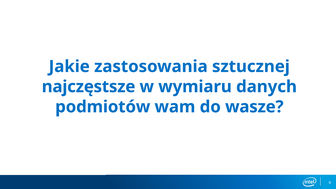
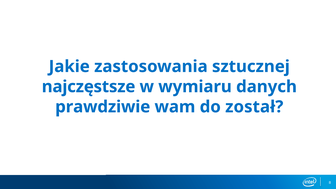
podmiotów: podmiotów -> prawdziwie (103, 107)
wasze: wasze -> został (254, 107)
